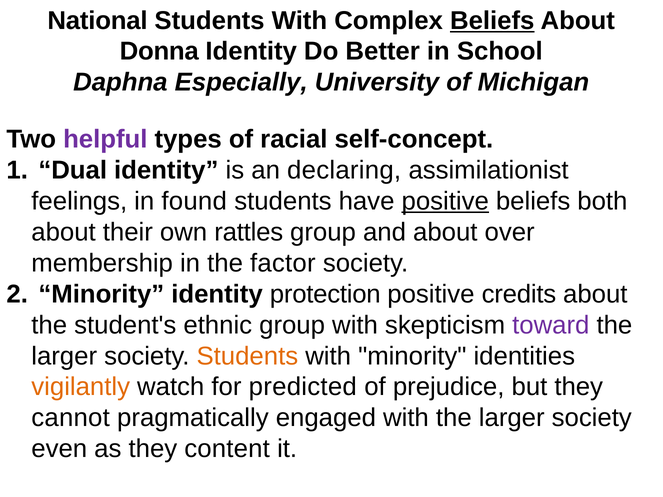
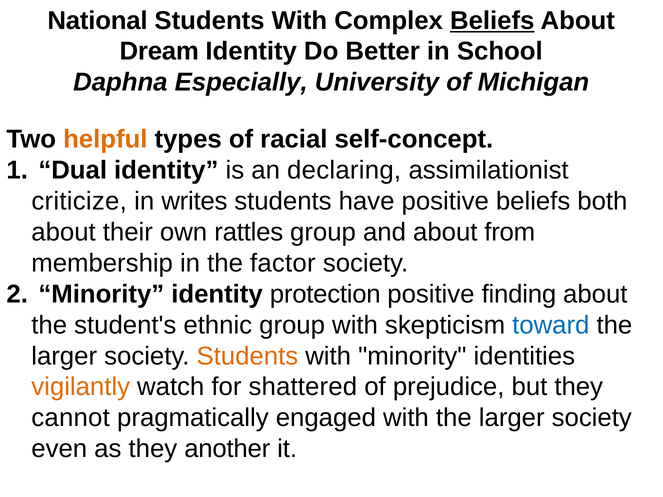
Donna: Donna -> Dream (159, 51)
helpful colour: purple -> orange (105, 140)
feelings: feelings -> criticize (79, 201)
found: found -> writes (194, 201)
positive underline: present -> none (445, 201)
over: over -> from (510, 232)
credits: credits -> finding (519, 294)
toward colour: purple -> blue (551, 325)
predicted: predicted -> shattered (303, 387)
content: content -> another (227, 449)
